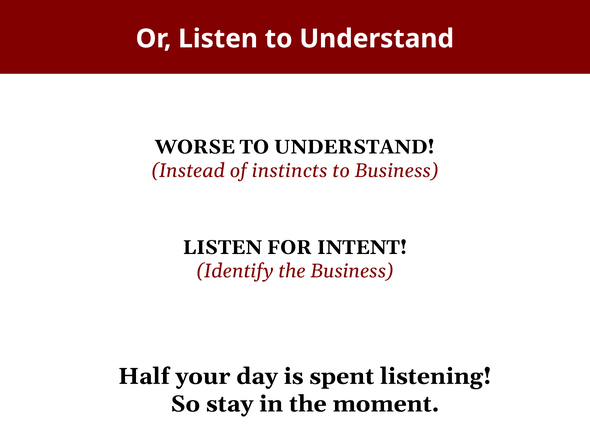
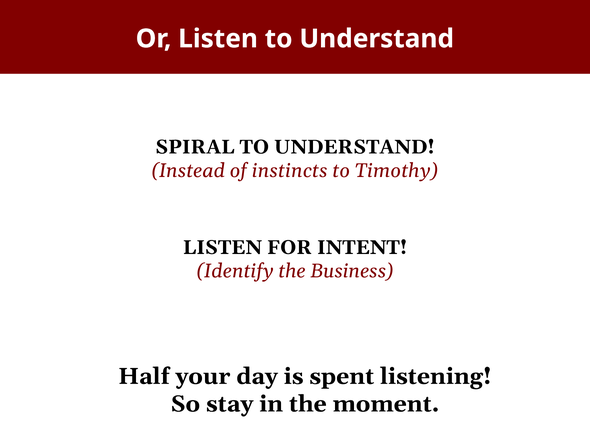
WORSE: WORSE -> SPIRAL (195, 147)
to Business: Business -> Timothy (397, 170)
